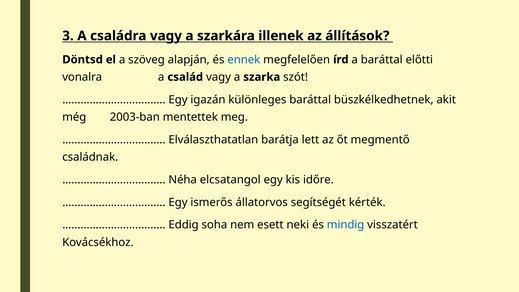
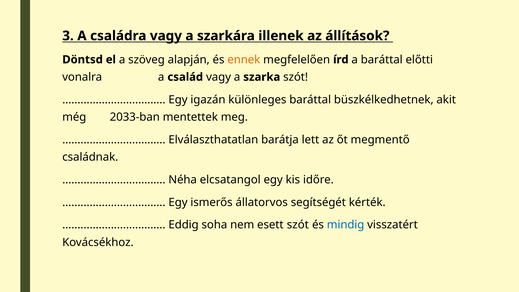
ennek colour: blue -> orange (244, 60)
2003-ban: 2003-ban -> 2033-ban (135, 117)
esett neki: neki -> szót (298, 225)
